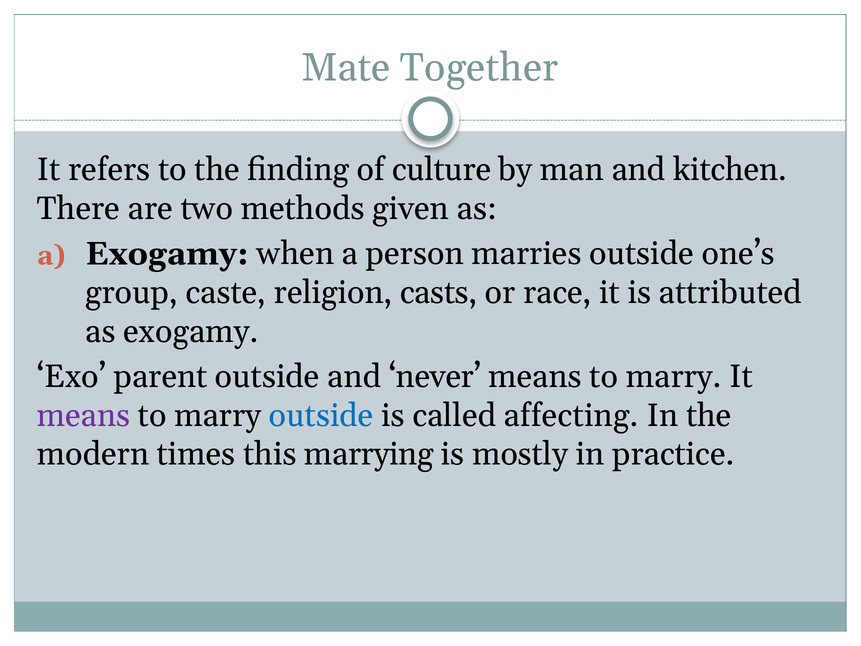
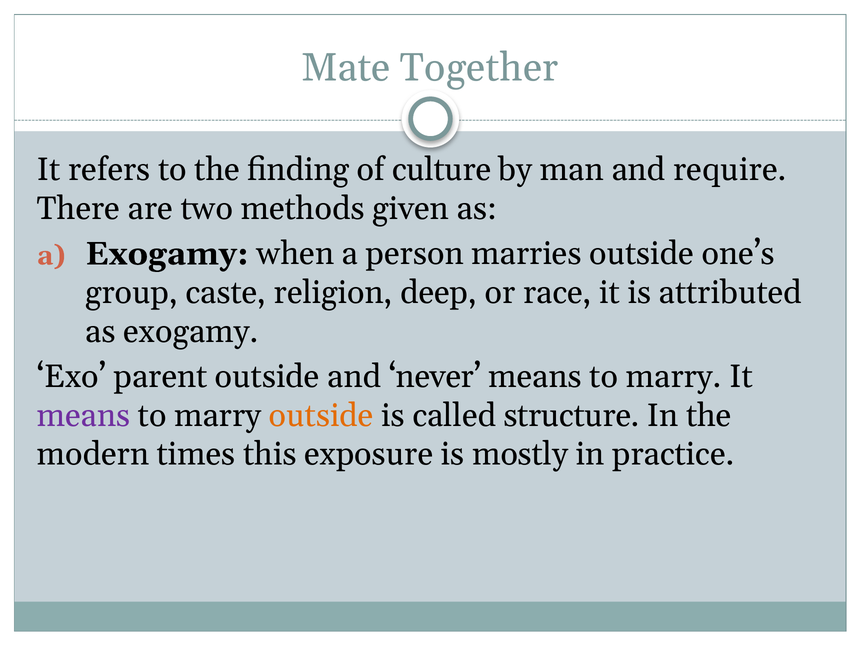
kitchen: kitchen -> require (730, 170)
casts: casts -> deep (439, 292)
outside colour: blue -> orange (321, 415)
affecting: affecting -> structure (572, 415)
marrying: marrying -> exposure (369, 454)
